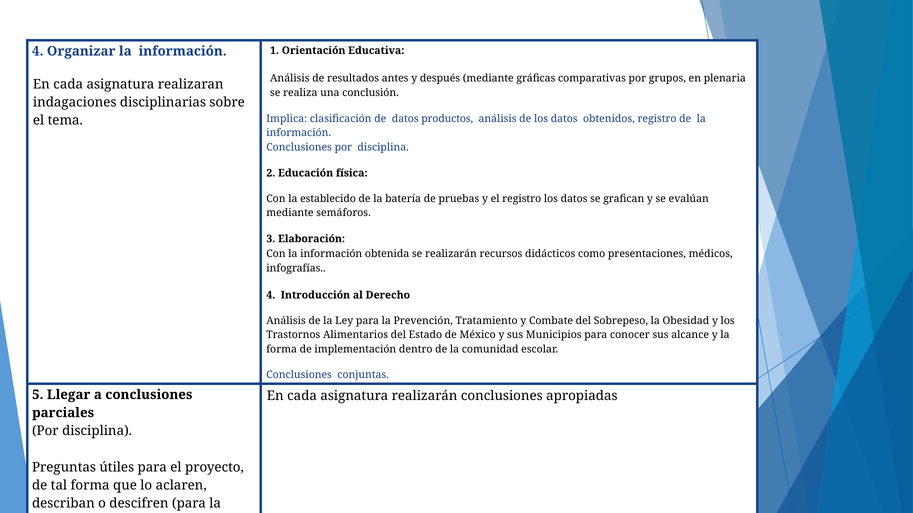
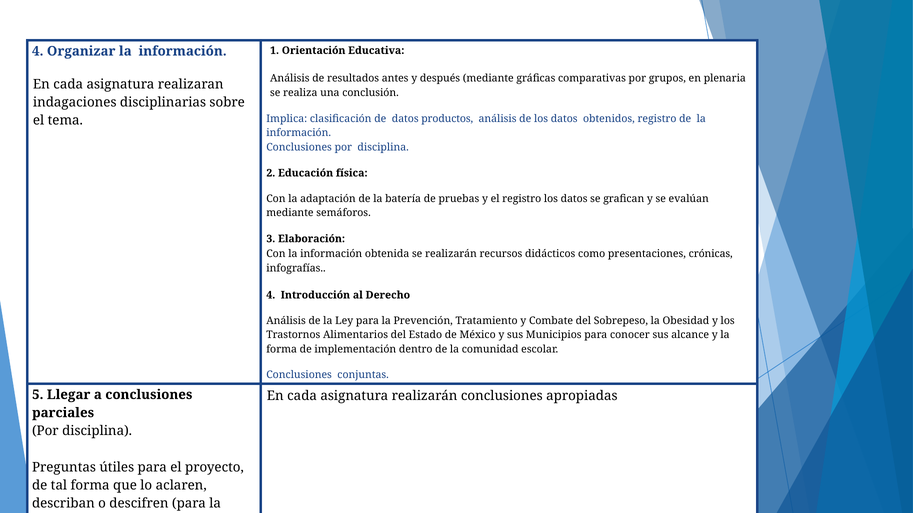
establecido: establecido -> adaptación (328, 199)
médicos: médicos -> crónicas (711, 254)
